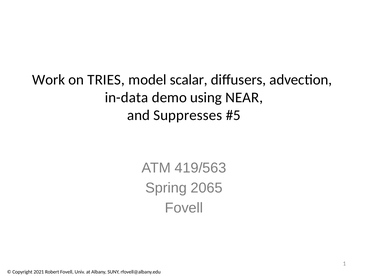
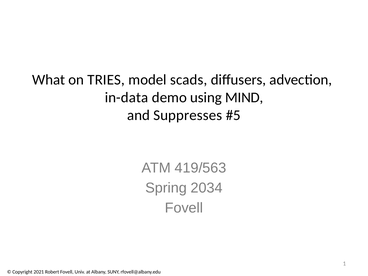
Work: Work -> What (49, 80)
scalar: scalar -> scads (189, 80)
NEAR: NEAR -> MIND (244, 97)
2065: 2065 -> 2034 (207, 188)
